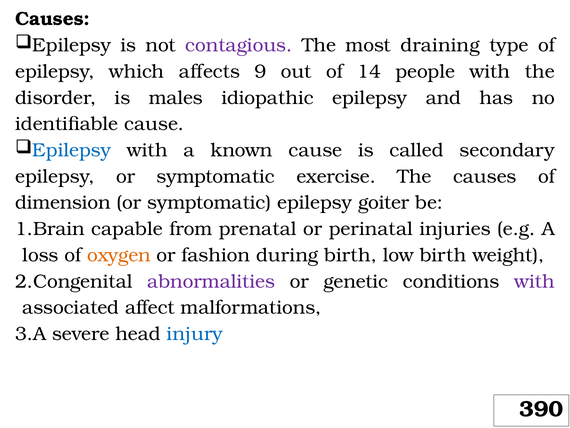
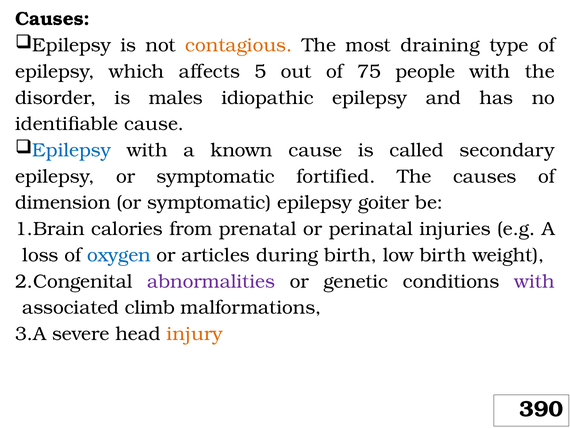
contagious colour: purple -> orange (239, 45)
9: 9 -> 5 (260, 71)
14: 14 -> 75 (369, 71)
exercise: exercise -> fortified (336, 176)
capable: capable -> calories (127, 229)
oxygen colour: orange -> blue (119, 255)
fashion: fashion -> articles (216, 255)
affect: affect -> climb (150, 307)
injury colour: blue -> orange (195, 334)
